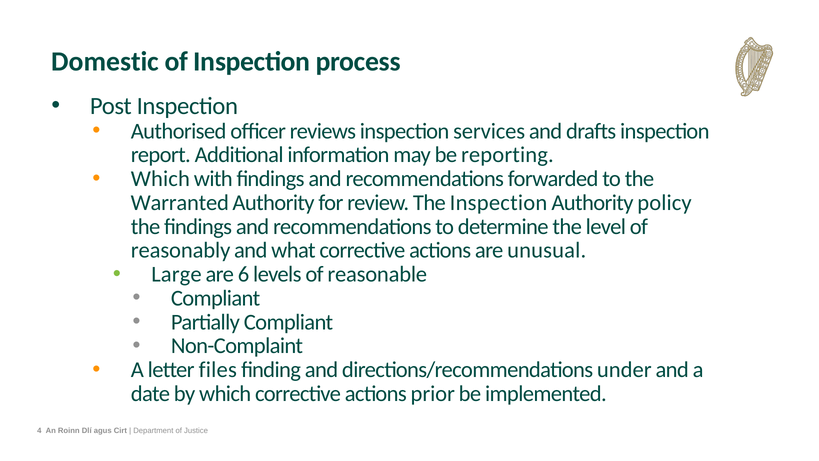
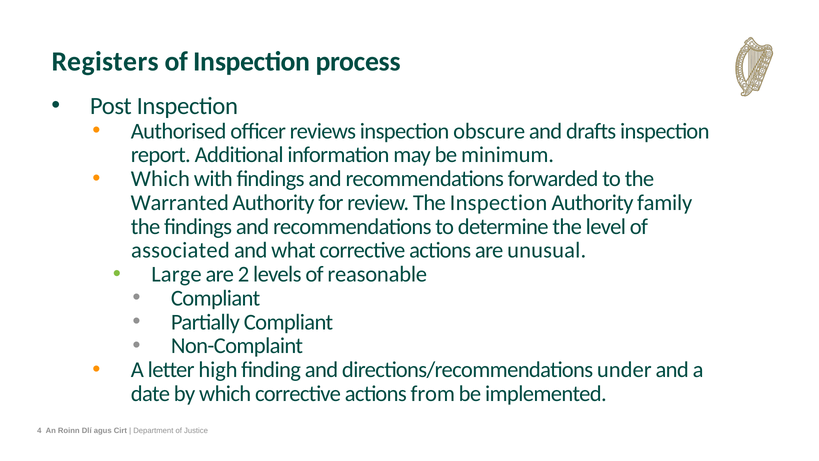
Domestic: Domestic -> Registers (105, 61)
services: services -> obscure (489, 131)
reporting: reporting -> minimum (508, 155)
policy: policy -> family (665, 203)
reasonably: reasonably -> associated (180, 250)
6: 6 -> 2 (244, 274)
files: files -> high (218, 370)
prior: prior -> from (433, 394)
